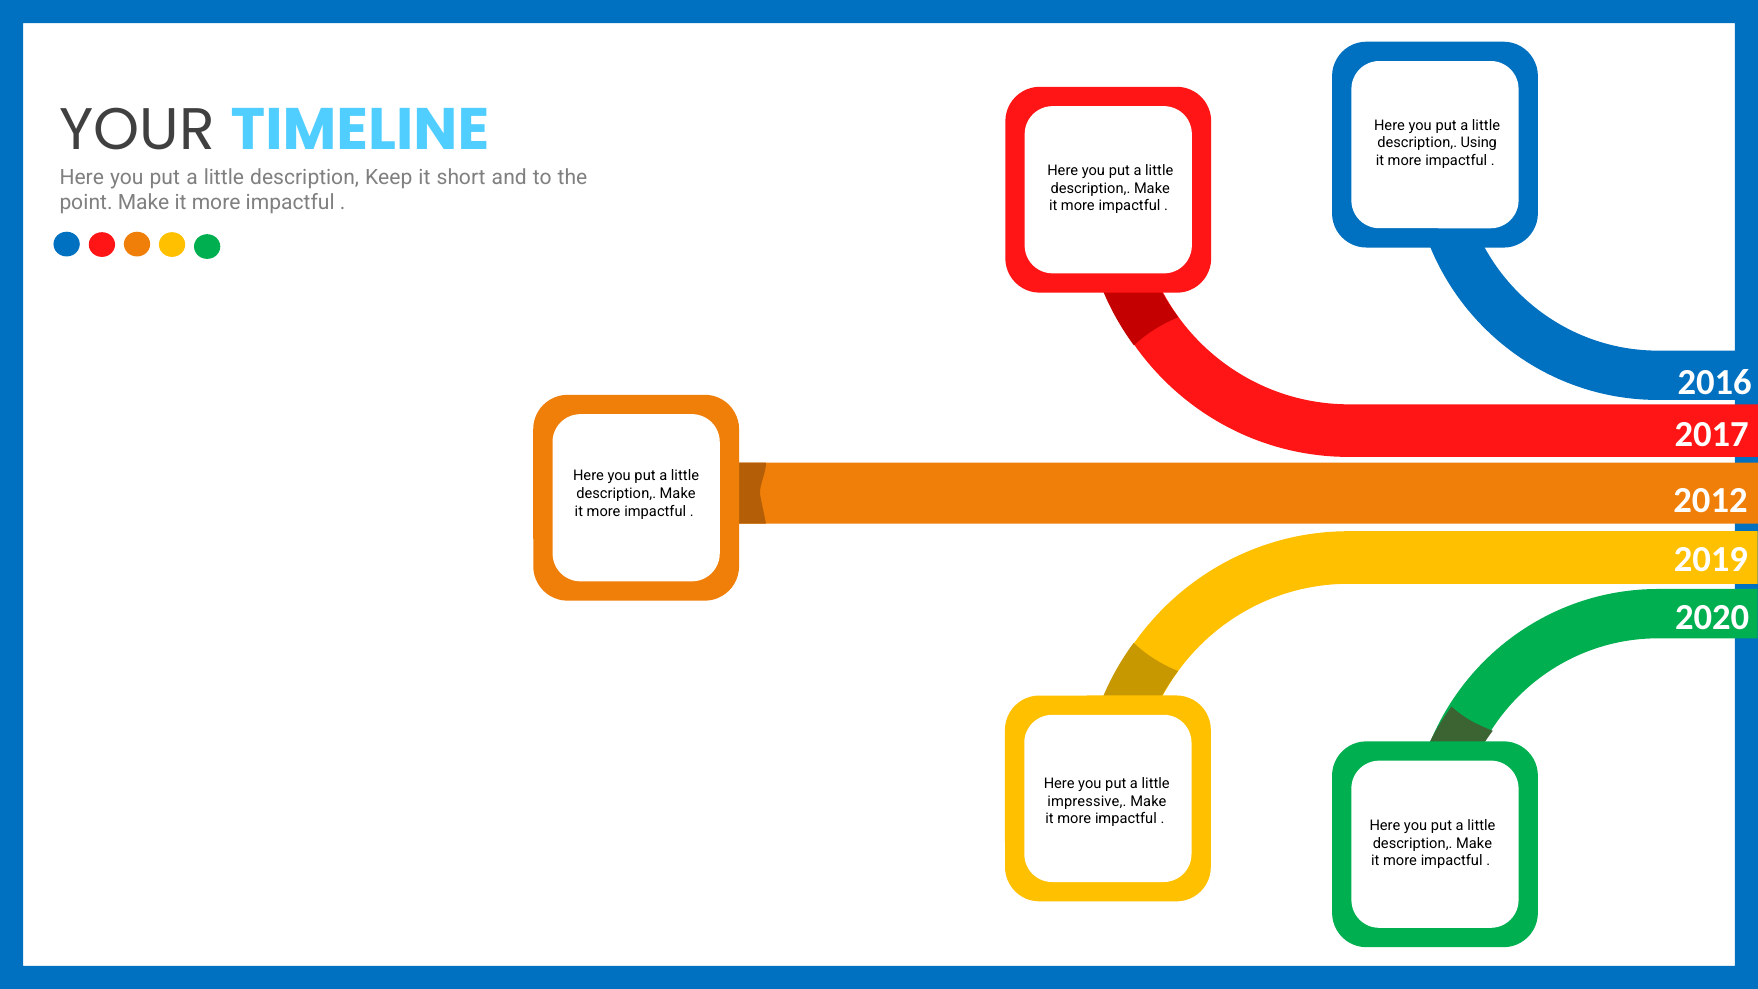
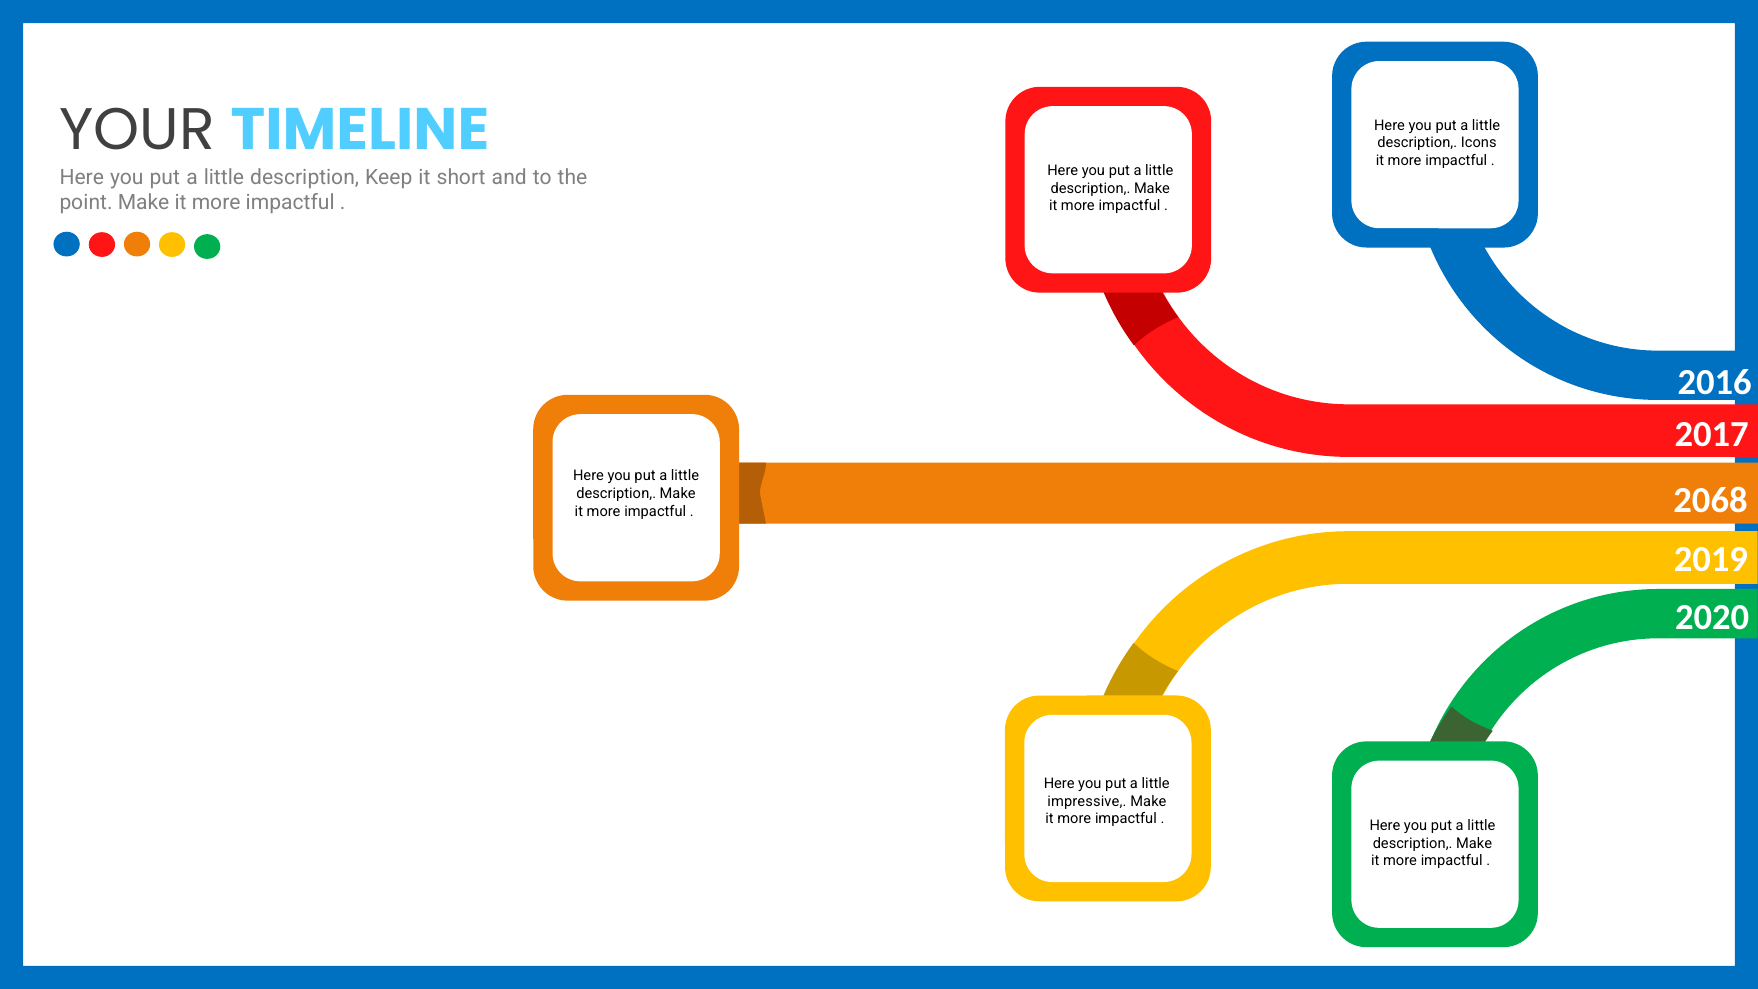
Using: Using -> Icons (1479, 143)
2012: 2012 -> 2068 (1711, 501)
